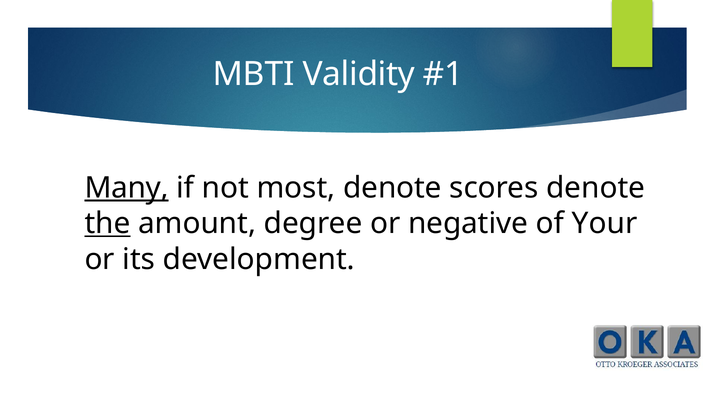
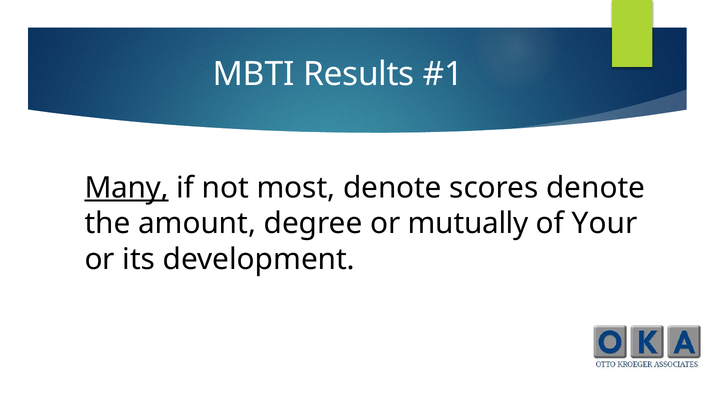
Validity: Validity -> Results (359, 74)
the underline: present -> none (107, 224)
negative: negative -> mutually (468, 224)
